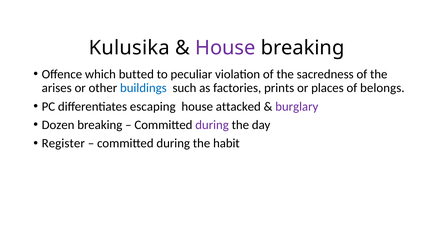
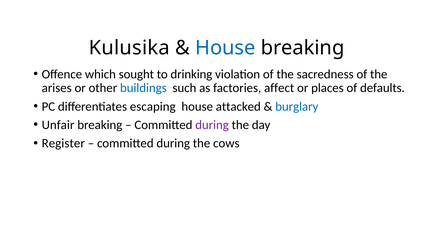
House colour: purple -> blue (225, 48)
butted: butted -> sought (136, 74)
peculiar: peculiar -> drinking (191, 74)
prints: prints -> affect (279, 88)
belongs: belongs -> defaults (382, 88)
burglary colour: purple -> blue (297, 106)
Dozen: Dozen -> Unfair (58, 125)
habit: habit -> cows (226, 143)
